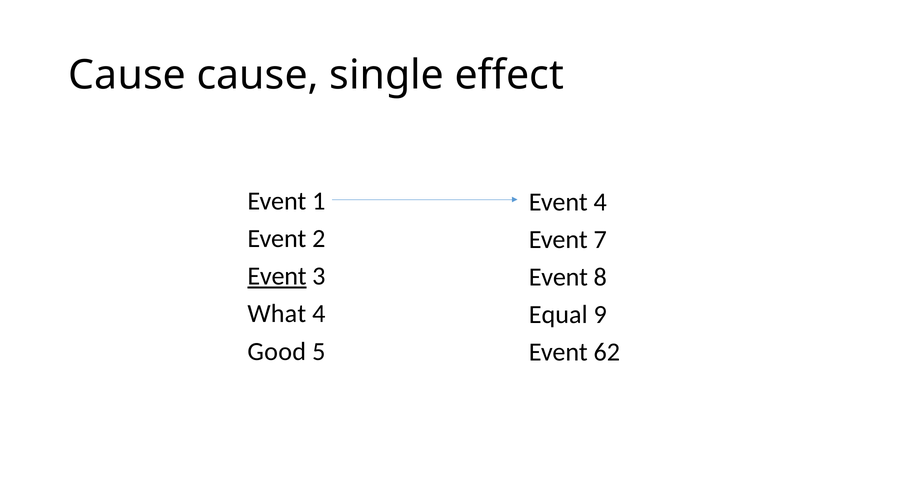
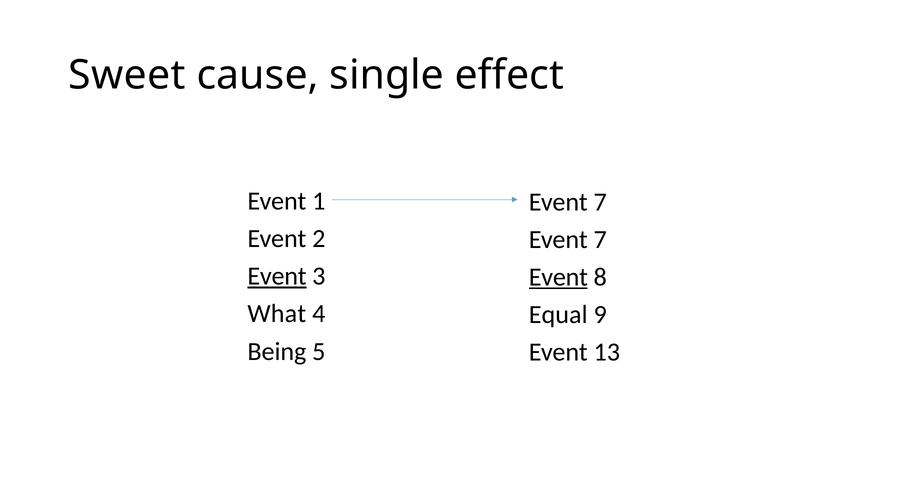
Cause: Cause -> Sweet (127, 75)
4: 4 -> 7 (600, 202)
Event underline: none -> present (558, 277)
Good: Good -> Being (277, 352)
62: 62 -> 13 (607, 352)
